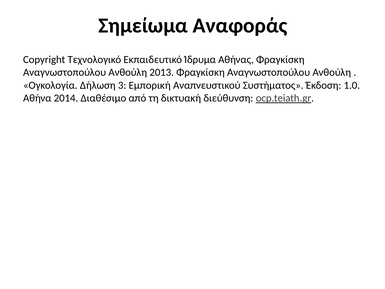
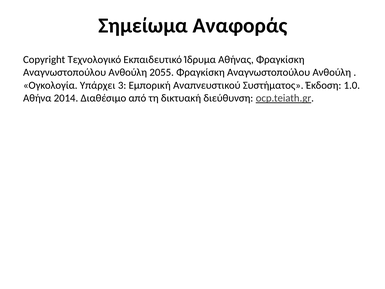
2013: 2013 -> 2055 (162, 72)
Δήλωση: Δήλωση -> Υπάρχει (98, 85)
